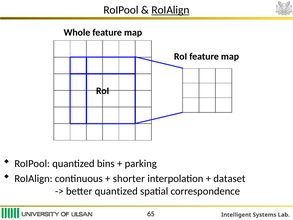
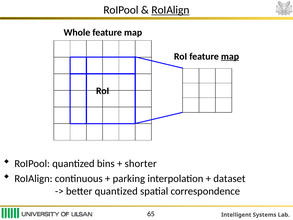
map underline: none -> present (230, 56)
parking: parking -> shorter (141, 163)
shorter: shorter -> parking (129, 178)
